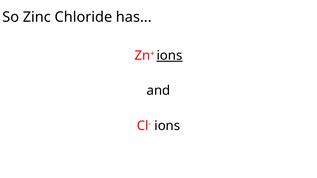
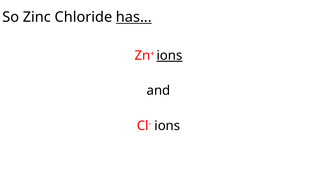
has underline: none -> present (134, 17)
